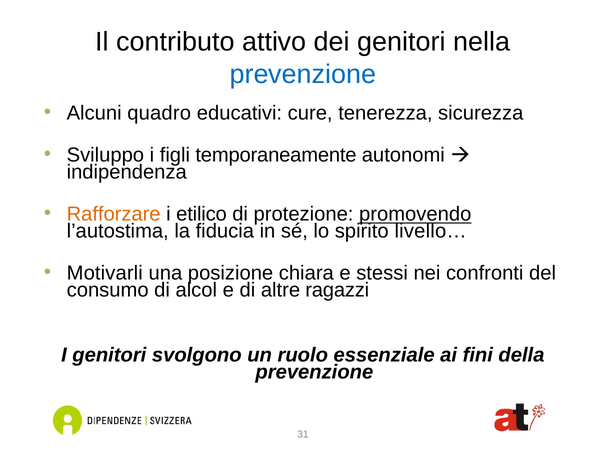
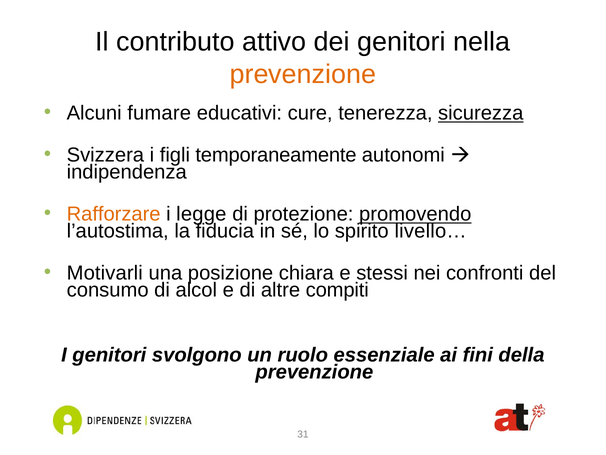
prevenzione colour: blue -> orange (303, 74)
quadro: quadro -> fumare (159, 113)
sicurezza underline: none -> present (481, 113)
Sviluppo: Sviluppo -> Svizzera (105, 155)
etilico: etilico -> legge (201, 214)
ragazzi: ragazzi -> compiti (337, 290)
